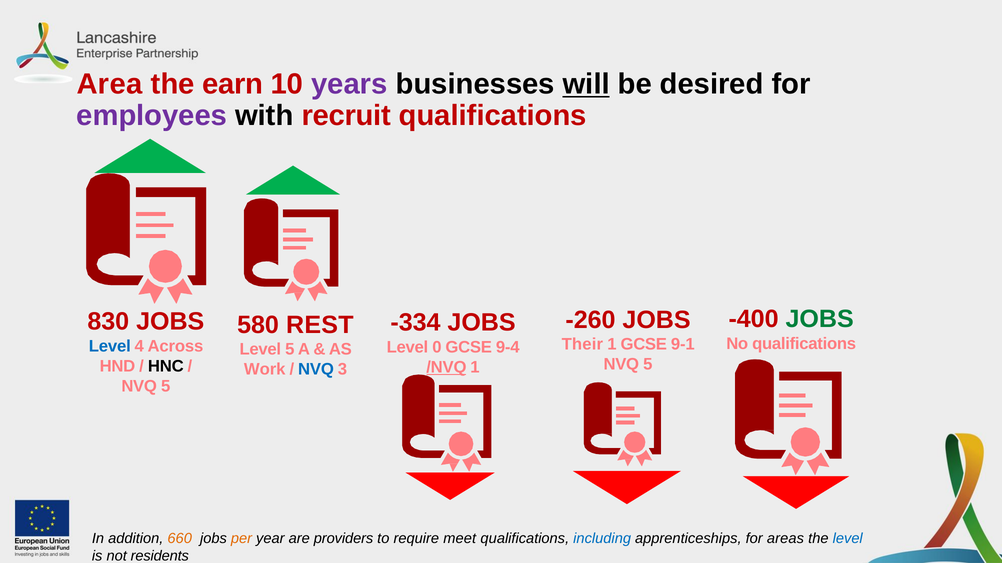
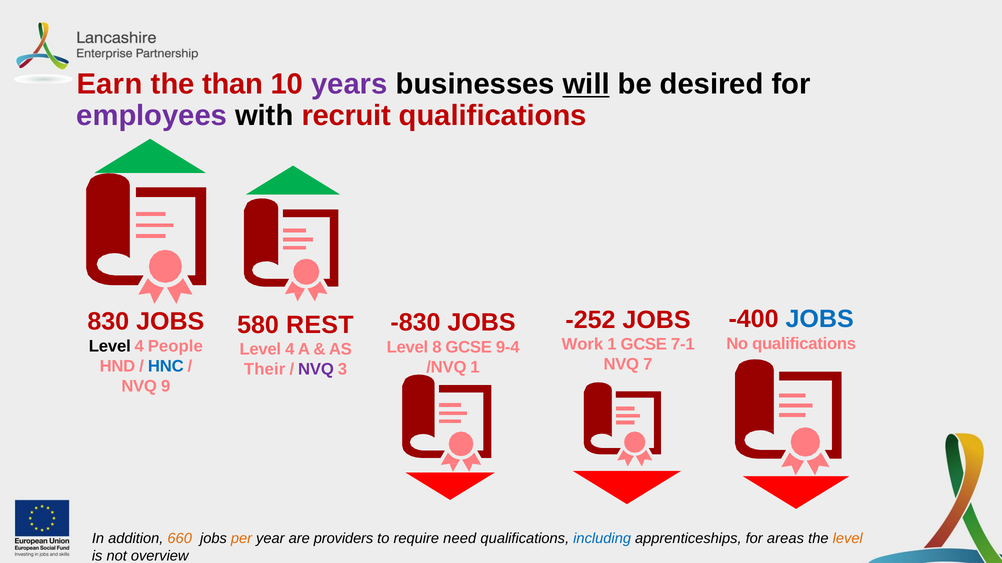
Area: Area -> Earn (109, 84)
earn: earn -> than (233, 84)
JOBS colour: green -> blue (820, 319)
-260: -260 -> -252 (590, 320)
-334: -334 -> -830 (415, 323)
Their: Their -> Work (582, 345)
9-1: 9-1 -> 7-1 (683, 345)
Level colour: blue -> black (110, 346)
Across: Across -> People (175, 346)
0: 0 -> 8 (437, 347)
5: 5 -> 4 (290, 350)
5: 5 -> 7 (648, 365)
HNC colour: black -> blue (166, 366)
/NVQ underline: present -> none (446, 368)
Work: Work -> Their (265, 370)
NVQ colour: blue -> purple (316, 370)
5: 5 -> 9 (166, 386)
meet: meet -> need (460, 539)
level colour: blue -> orange (848, 539)
residents: residents -> overview (160, 557)
